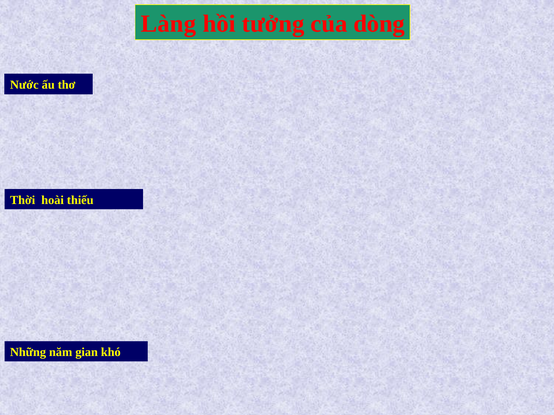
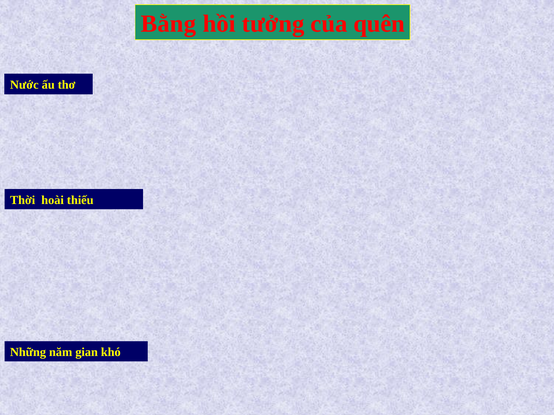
Làng: Làng -> Bằng (168, 24)
dòng: dòng -> quên (379, 24)
